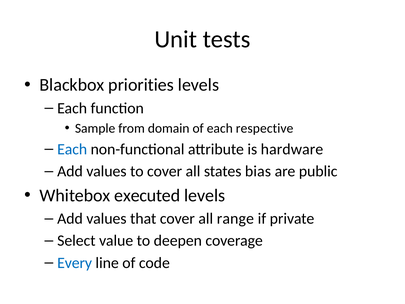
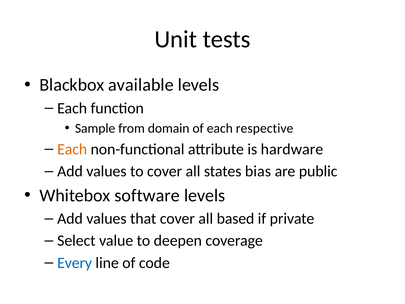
priorities: priorities -> available (141, 85)
Each colour: blue -> orange (72, 149)
executed: executed -> software (147, 195)
range: range -> based (236, 219)
